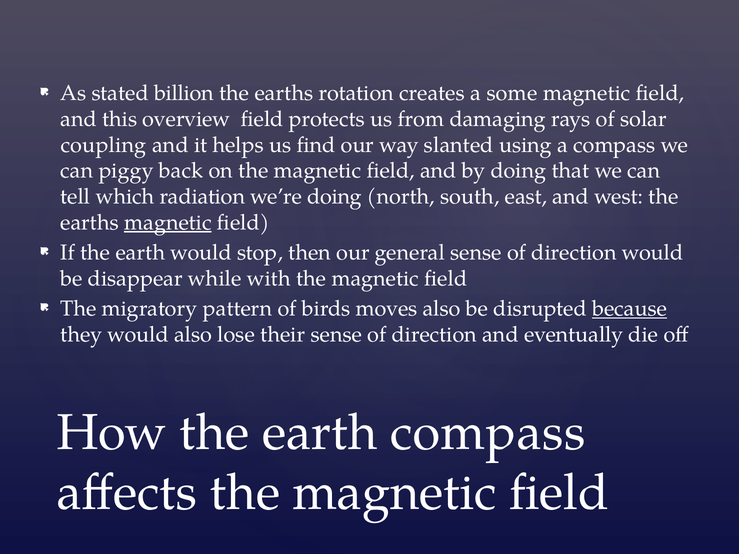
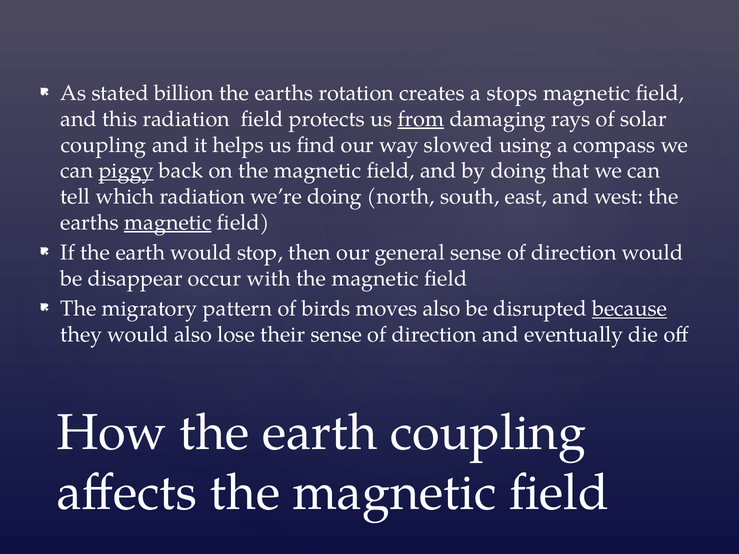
some: some -> stops (512, 93)
this overview: overview -> radiation (186, 119)
from underline: none -> present (421, 119)
slanted: slanted -> slowed (459, 145)
piggy underline: none -> present (126, 171)
while: while -> occur (215, 279)
earth compass: compass -> coupling (488, 433)
